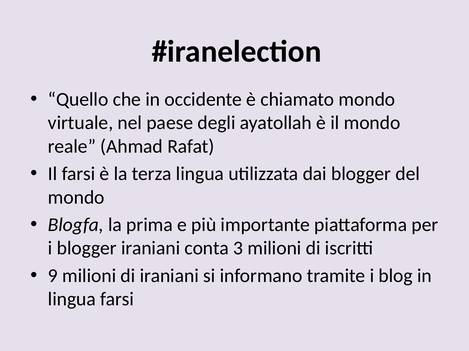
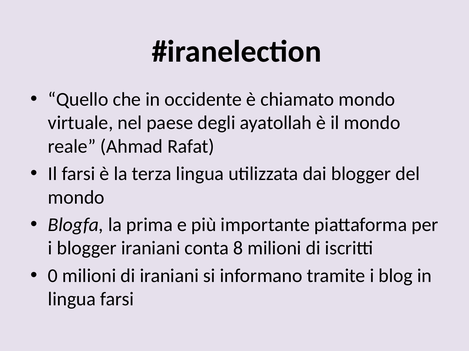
3: 3 -> 8 (238, 249)
9: 9 -> 0 (53, 276)
